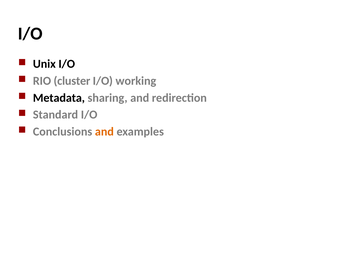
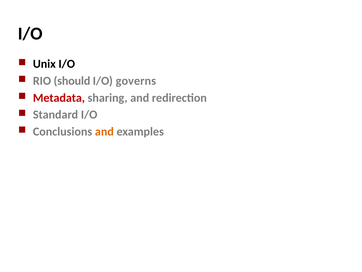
cluster: cluster -> should (72, 81)
working: working -> governs (136, 81)
Metadata colour: black -> red (59, 98)
